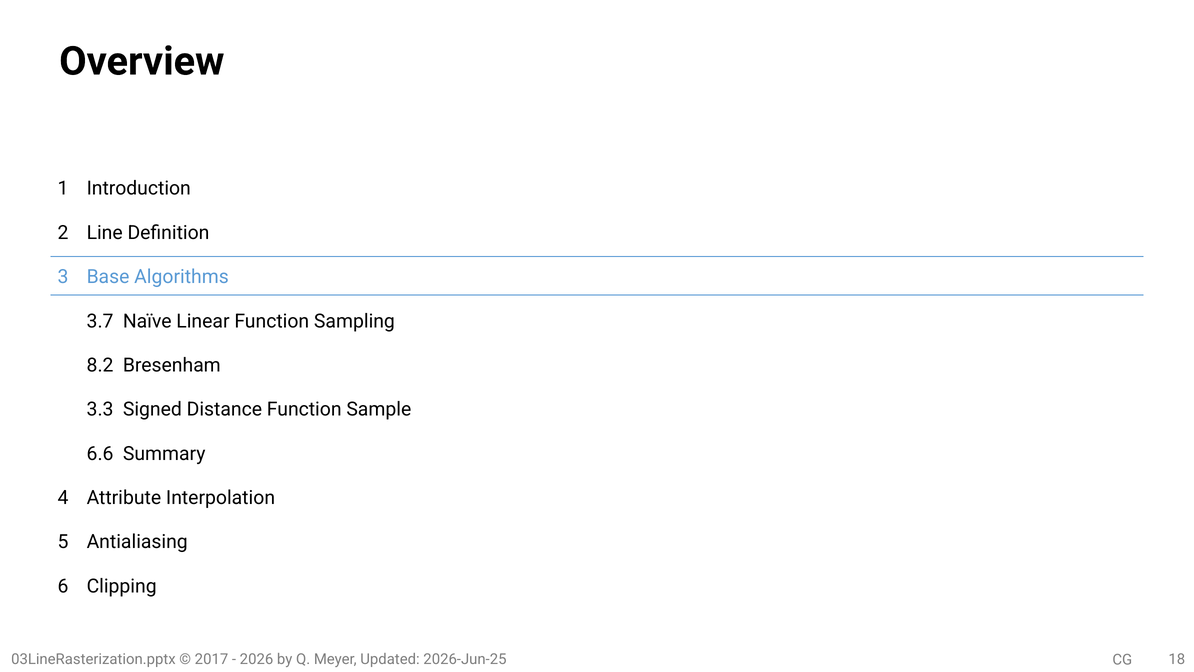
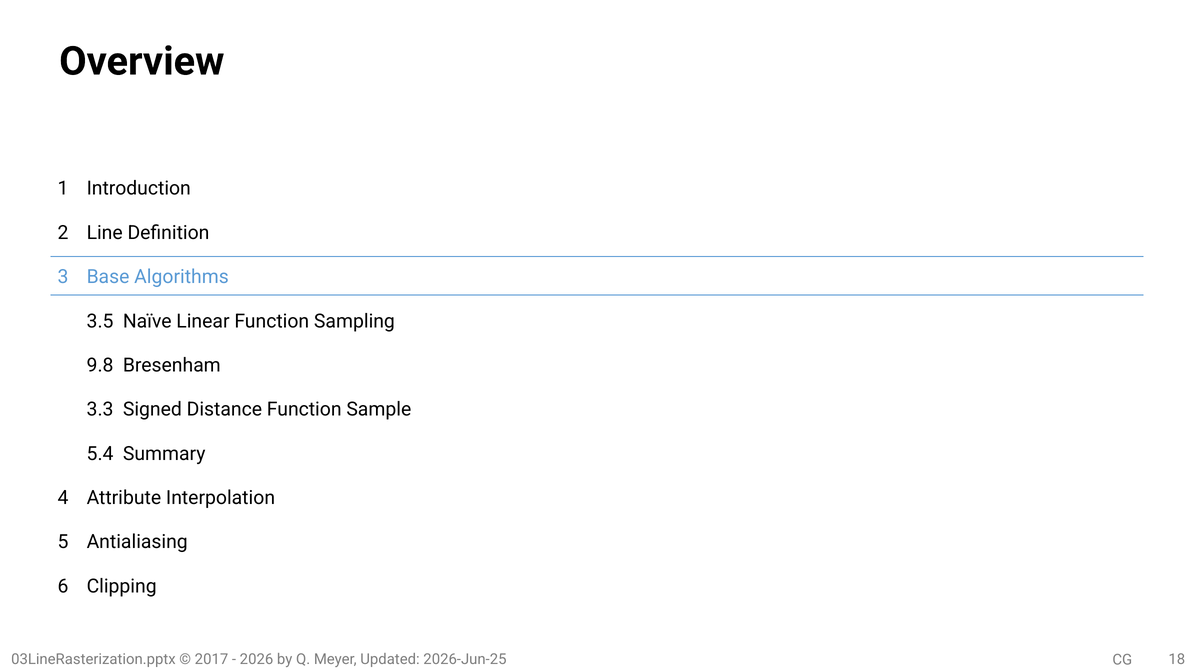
3.7: 3.7 -> 3.5 (100, 321)
8.2: 8.2 -> 9.8 (100, 365)
6.6: 6.6 -> 5.4 (100, 453)
